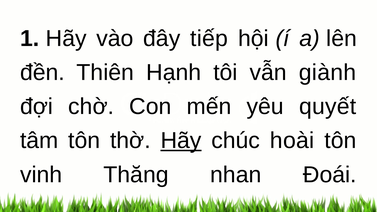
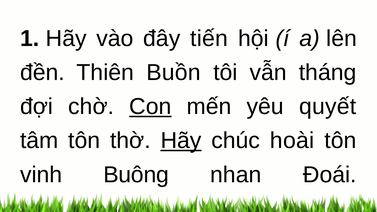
tiếp: tiếp -> tiến (209, 39)
Hạnh: Hạnh -> Buồn (174, 73)
giành: giành -> tháng (328, 73)
Con underline: none -> present (150, 107)
Thăng: Thăng -> Buông (136, 175)
